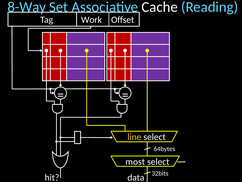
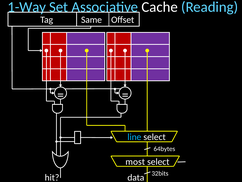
8-Way: 8-Way -> 1-Way (27, 7)
Work: Work -> Same (91, 20)
line colour: yellow -> light blue (134, 137)
